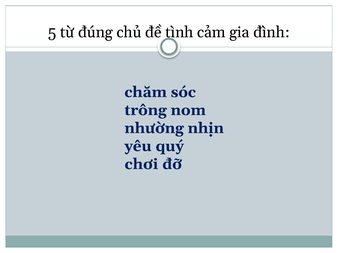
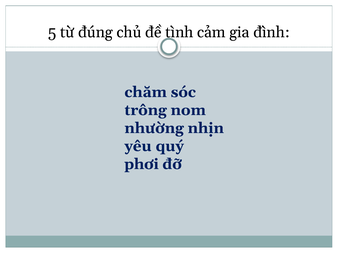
chơi: chơi -> phơi (142, 164)
